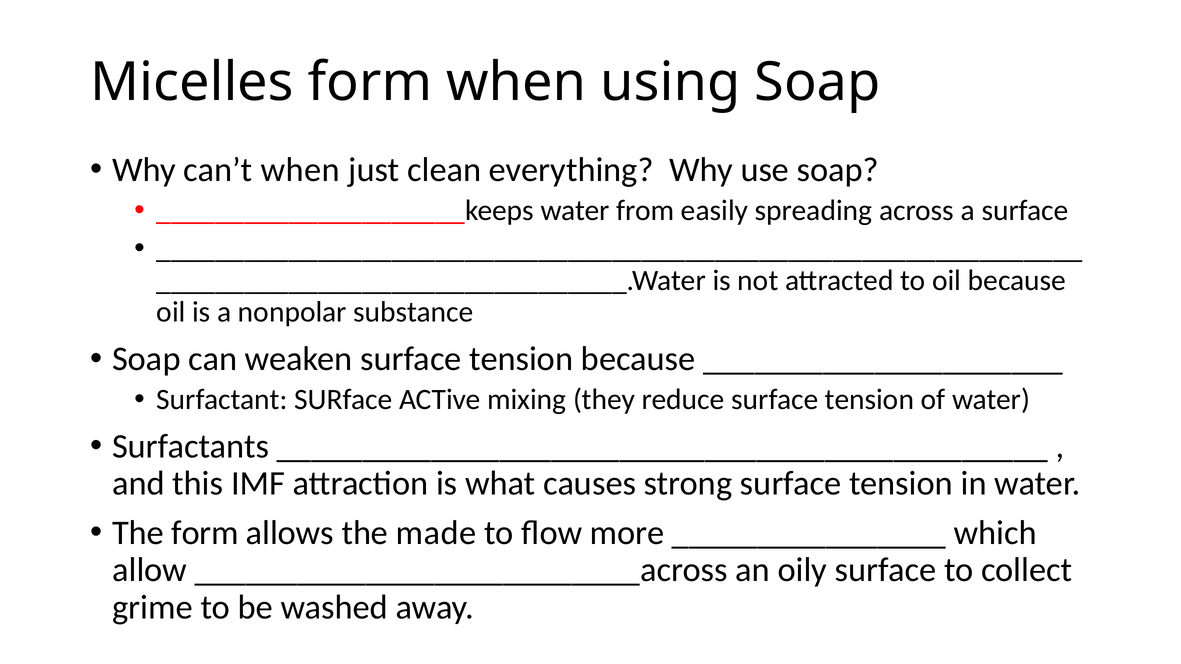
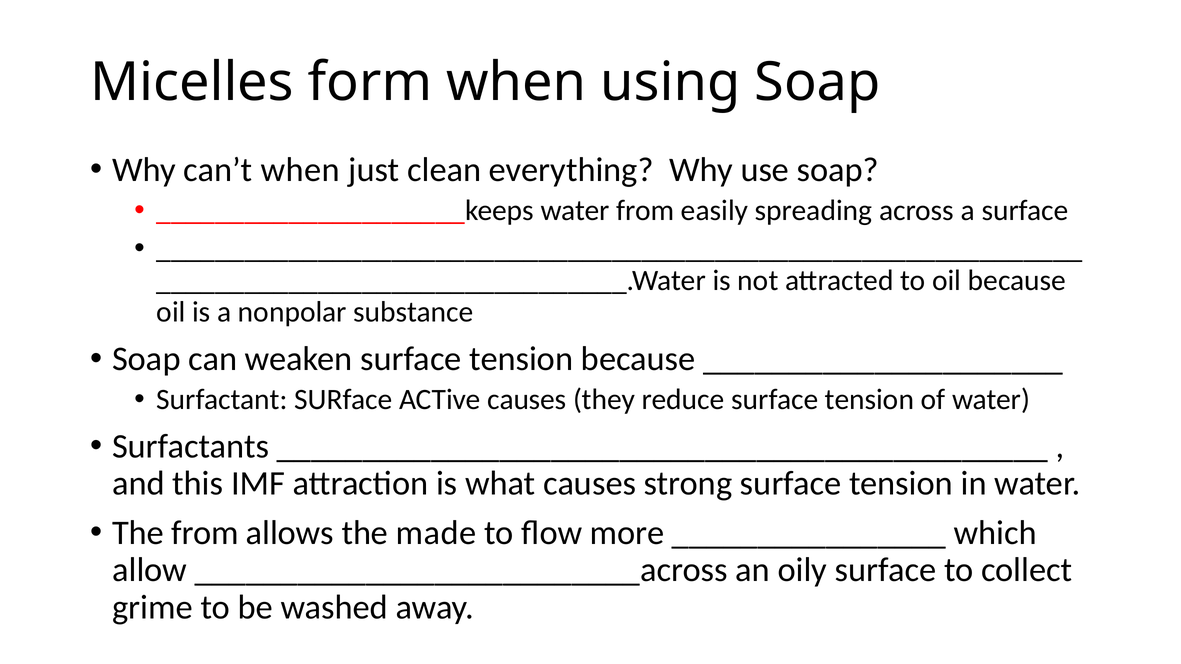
ACTive mixing: mixing -> causes (527, 400)
The form: form -> from (205, 533)
